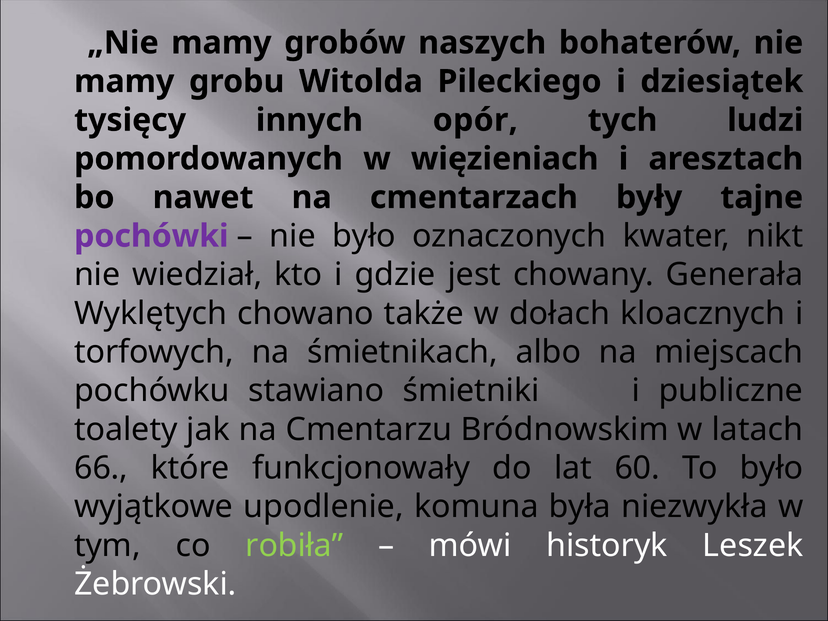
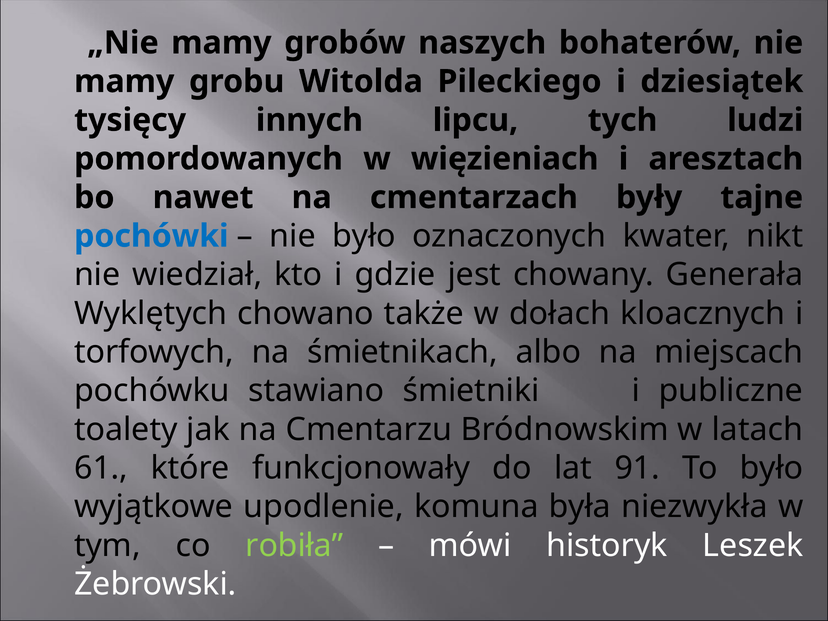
opór: opór -> lipcu (475, 120)
pochówki colour: purple -> blue (151, 236)
66: 66 -> 61 (101, 468)
60: 60 -> 91 (637, 468)
